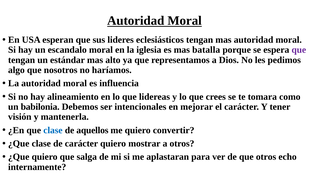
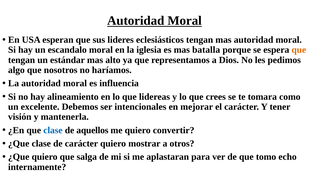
que colour: purple -> orange (299, 50)
babilonia: babilonia -> excelente (40, 107)
que otros: otros -> tomo (266, 157)
